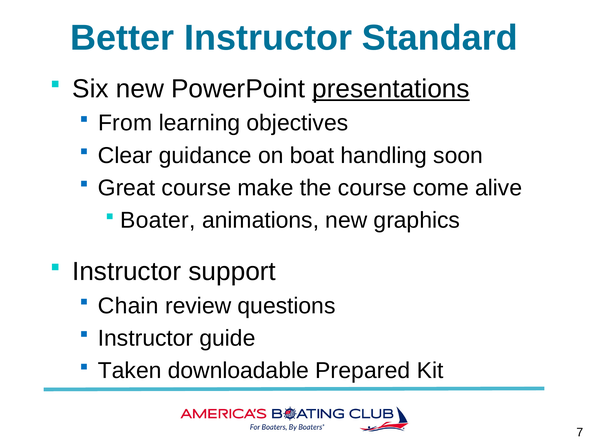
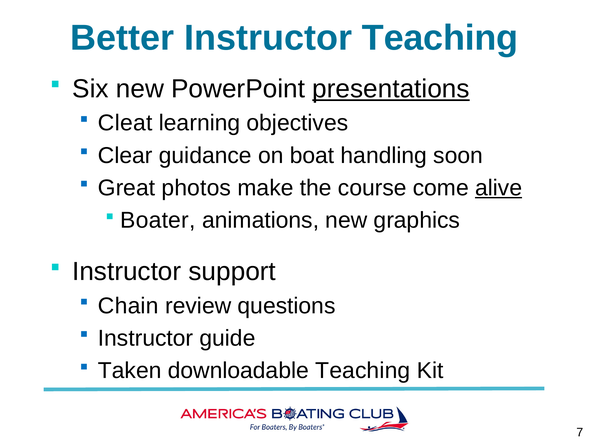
Instructor Standard: Standard -> Teaching (440, 38)
From: From -> Cleat (125, 123)
Great course: course -> photos (196, 188)
alive underline: none -> present (499, 188)
downloadable Prepared: Prepared -> Teaching (363, 371)
